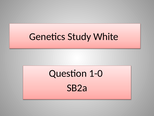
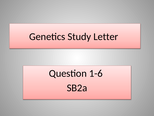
White: White -> Letter (106, 37)
1-0: 1-0 -> 1-6 (96, 73)
